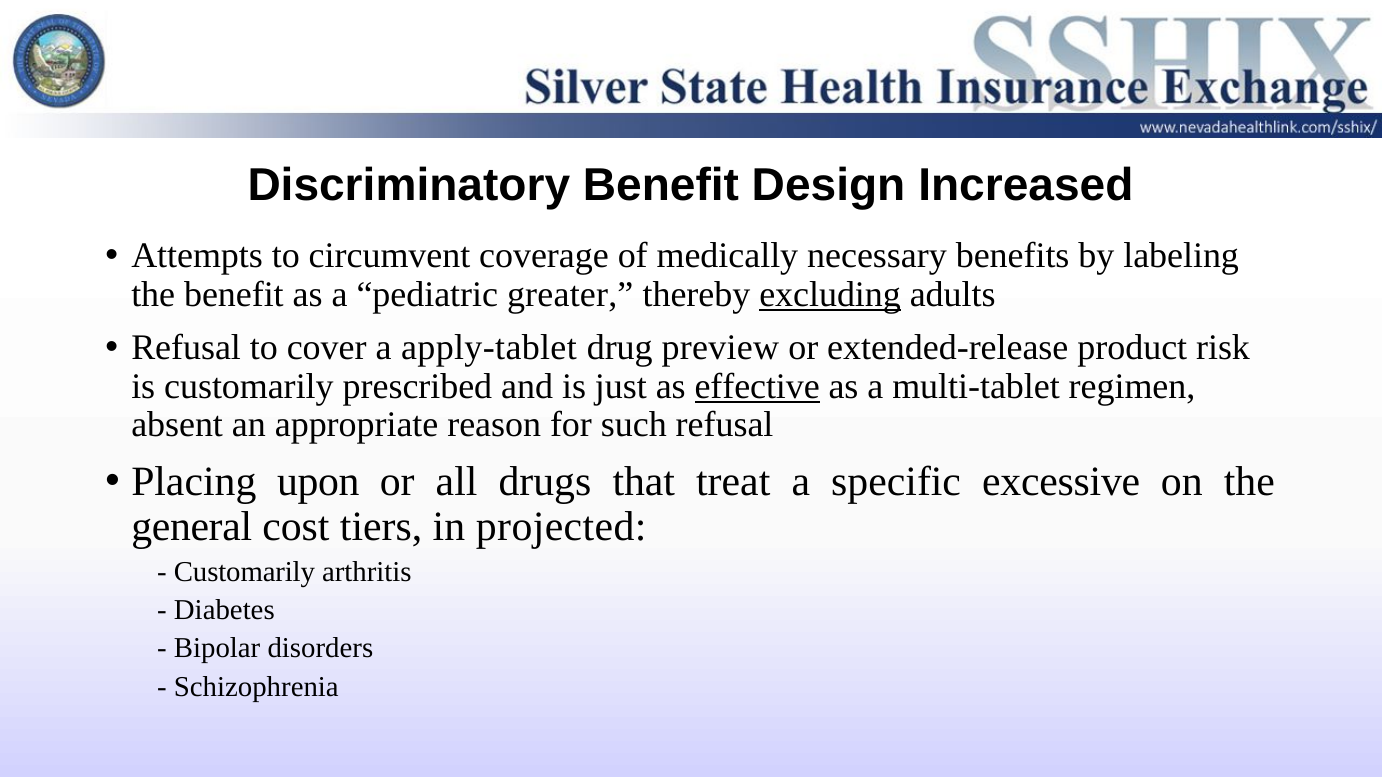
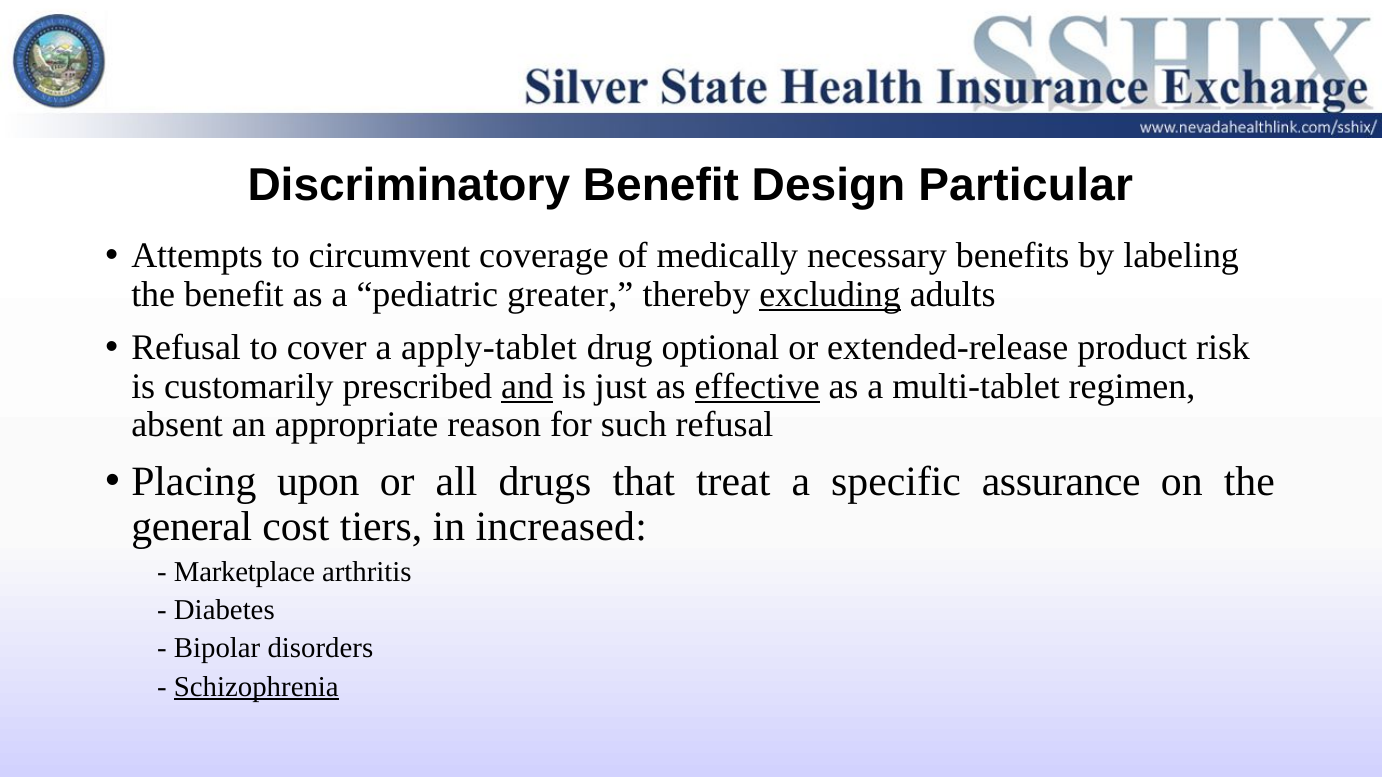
Increased: Increased -> Particular (1026, 185)
preview: preview -> optional (721, 348)
and underline: none -> present (527, 386)
excessive: excessive -> assurance (1061, 482)
projected: projected -> increased (561, 527)
Customarily: Customarily -> Marketplace (245, 572)
Schizophrenia underline: none -> present (256, 687)
